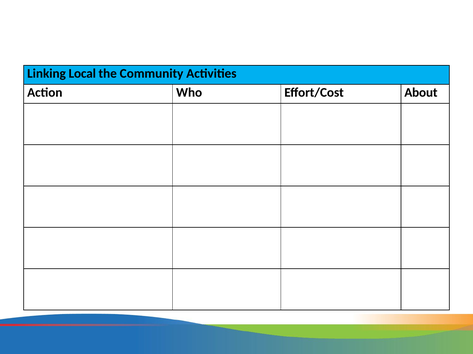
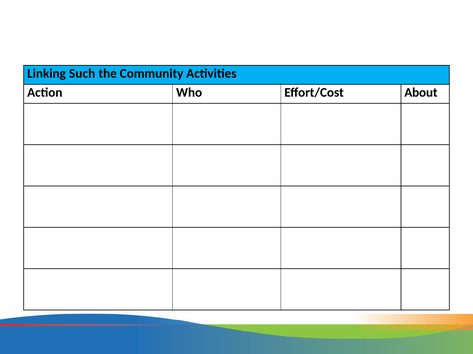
Local: Local -> Such (82, 74)
